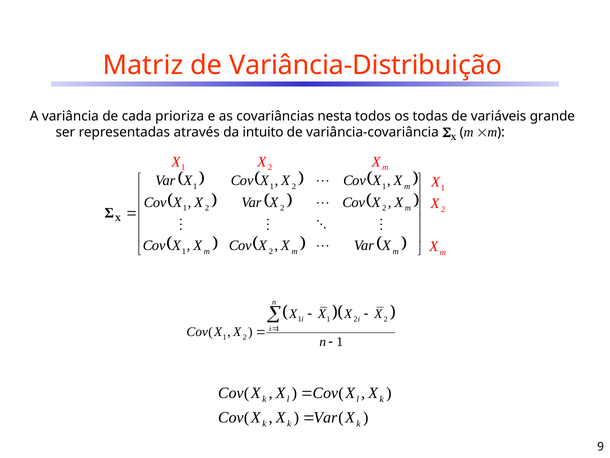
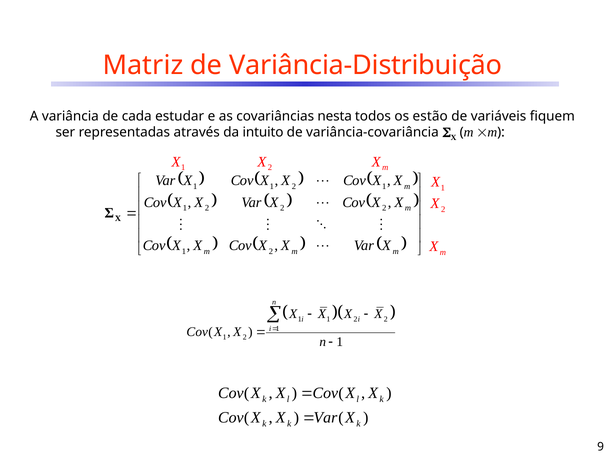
prioriza: prioriza -> estudar (180, 116)
todas: todas -> estão (430, 116)
grande: grande -> fiquem (552, 116)
